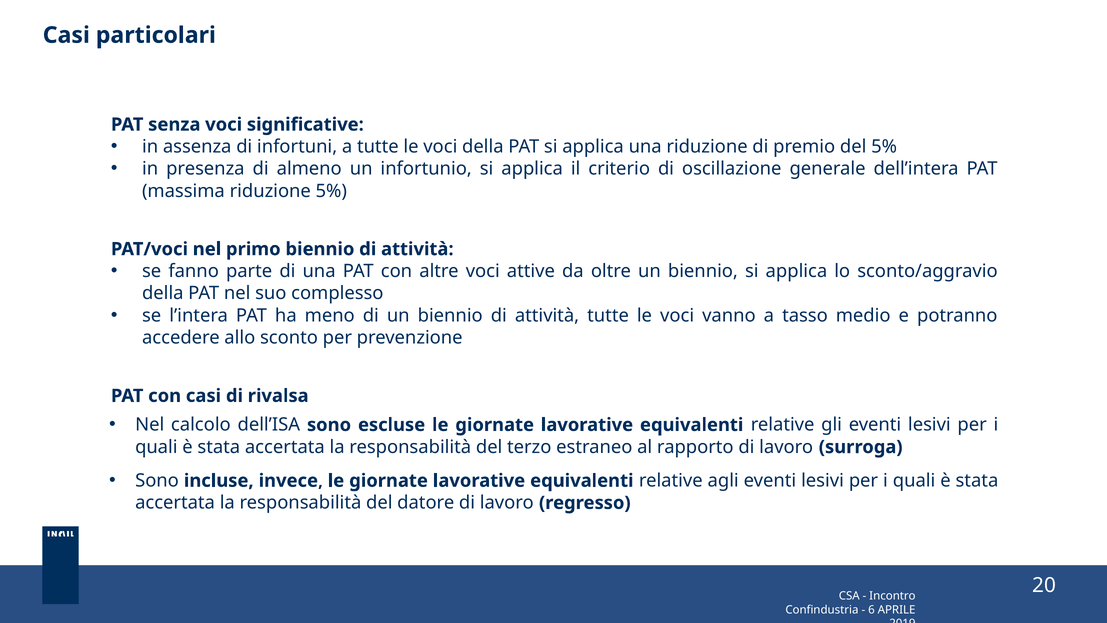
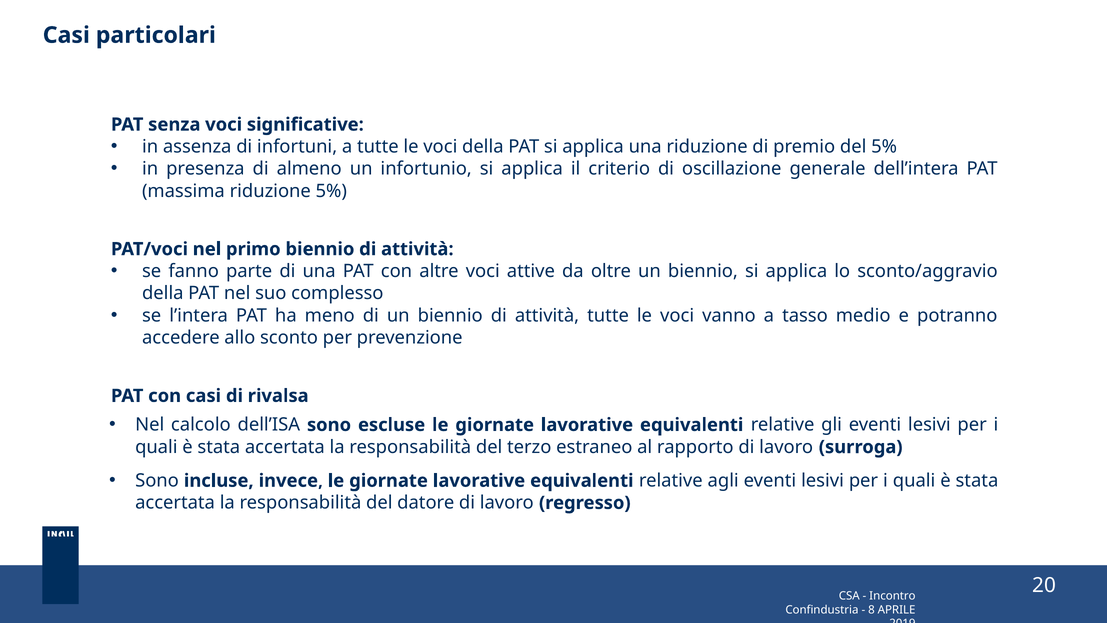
6: 6 -> 8 (871, 609)
